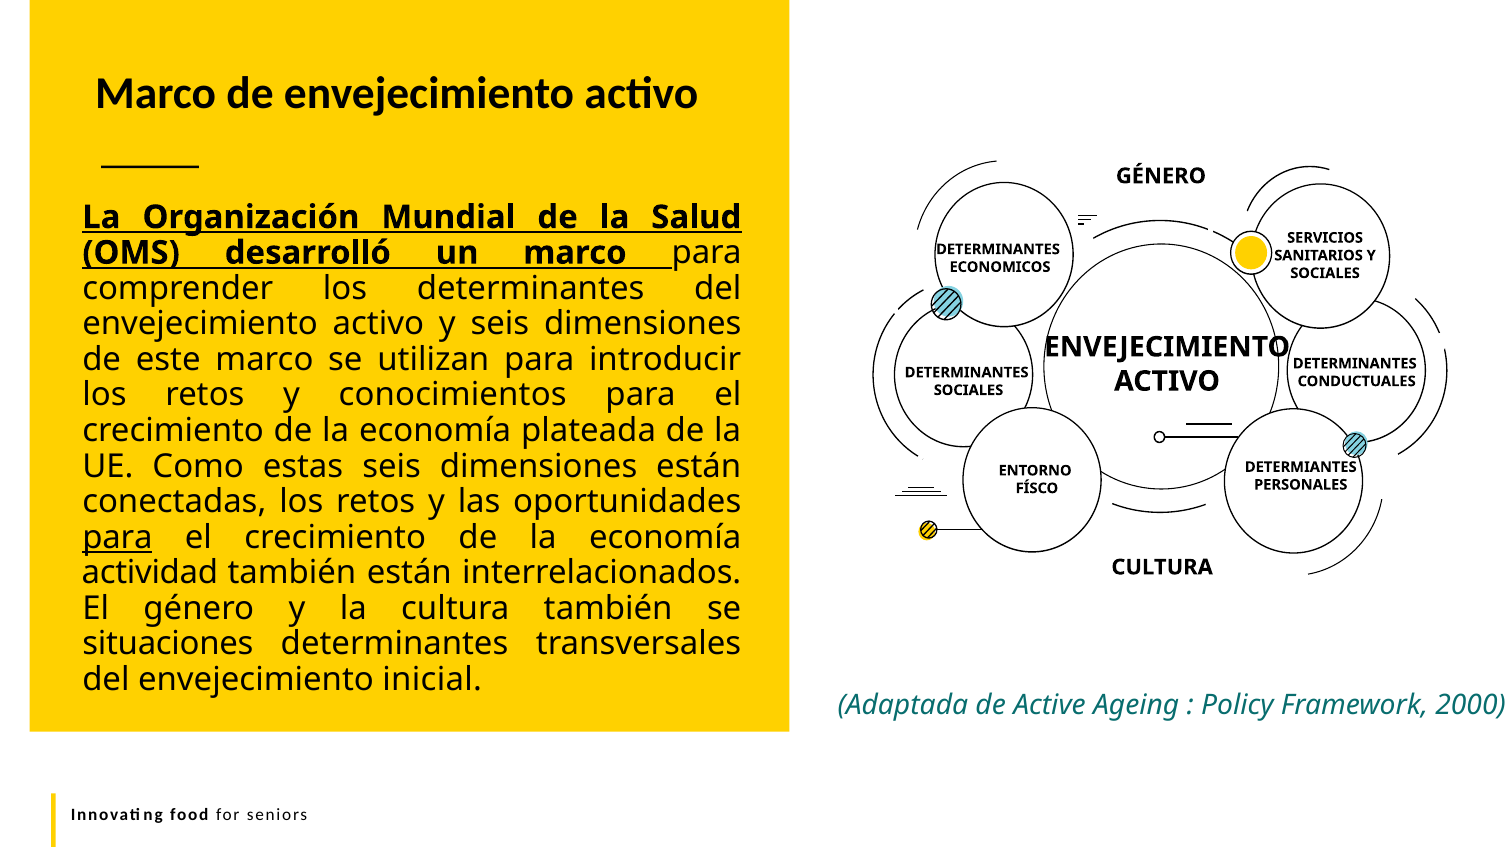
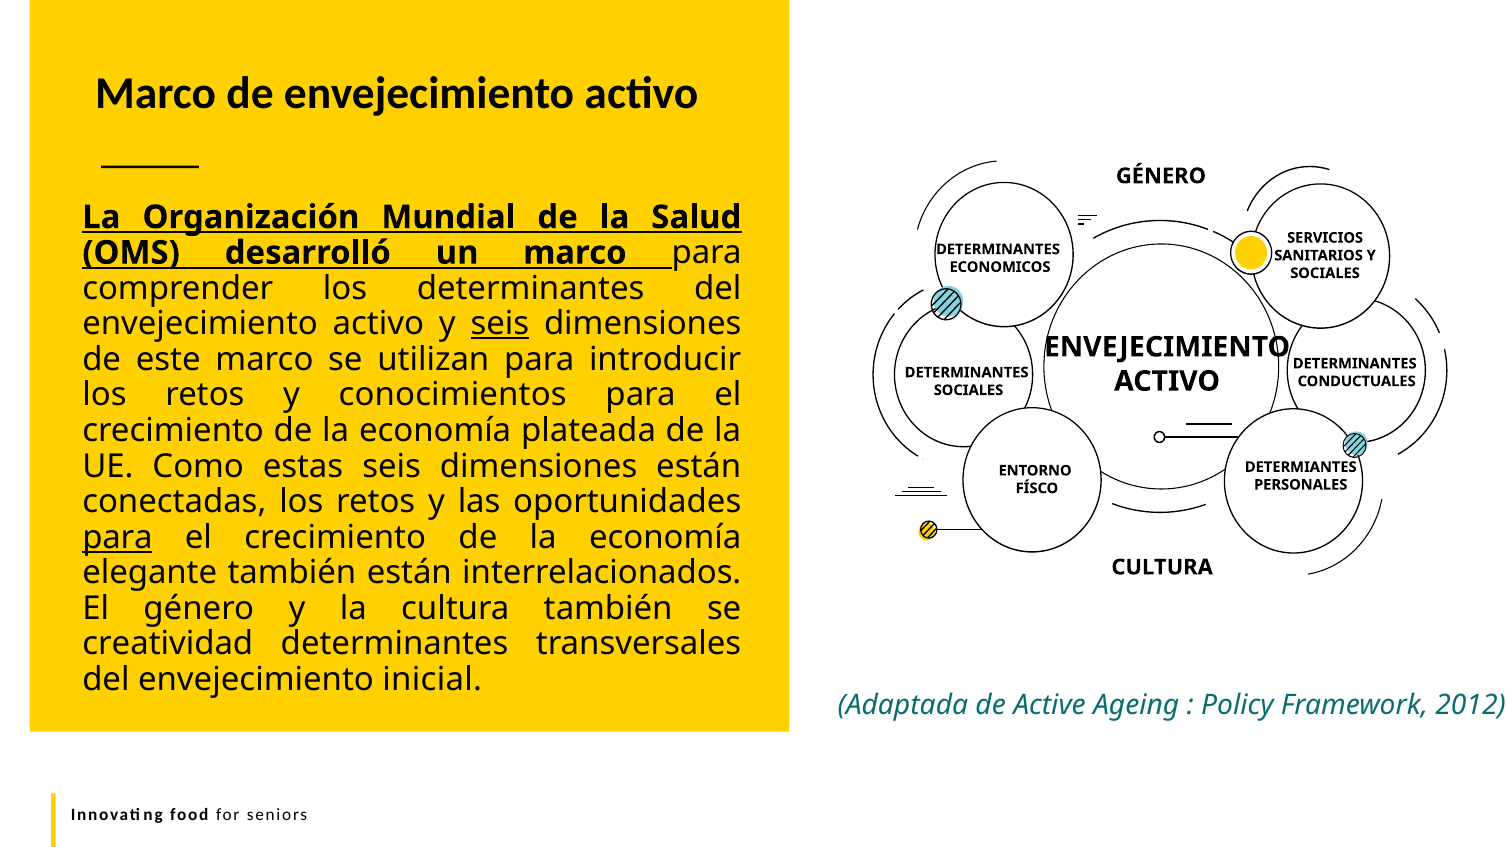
seis underline: none -> present (500, 324)
actividad: actividad -> elegante (150, 573)
situaciones: situaciones -> creatividad (168, 644)
2000: 2000 -> 2012 (1471, 705)
